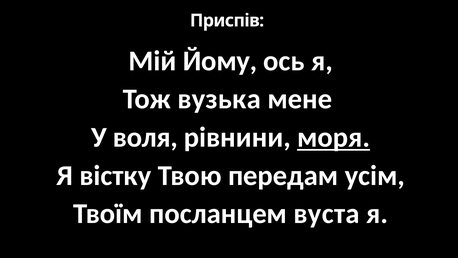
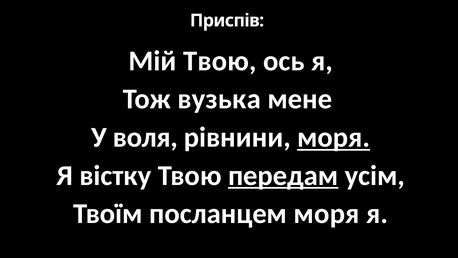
Мій Йому: Йому -> Твою (220, 61)
передам underline: none -> present (283, 175)
посланцем вуста: вуста -> моря (327, 214)
